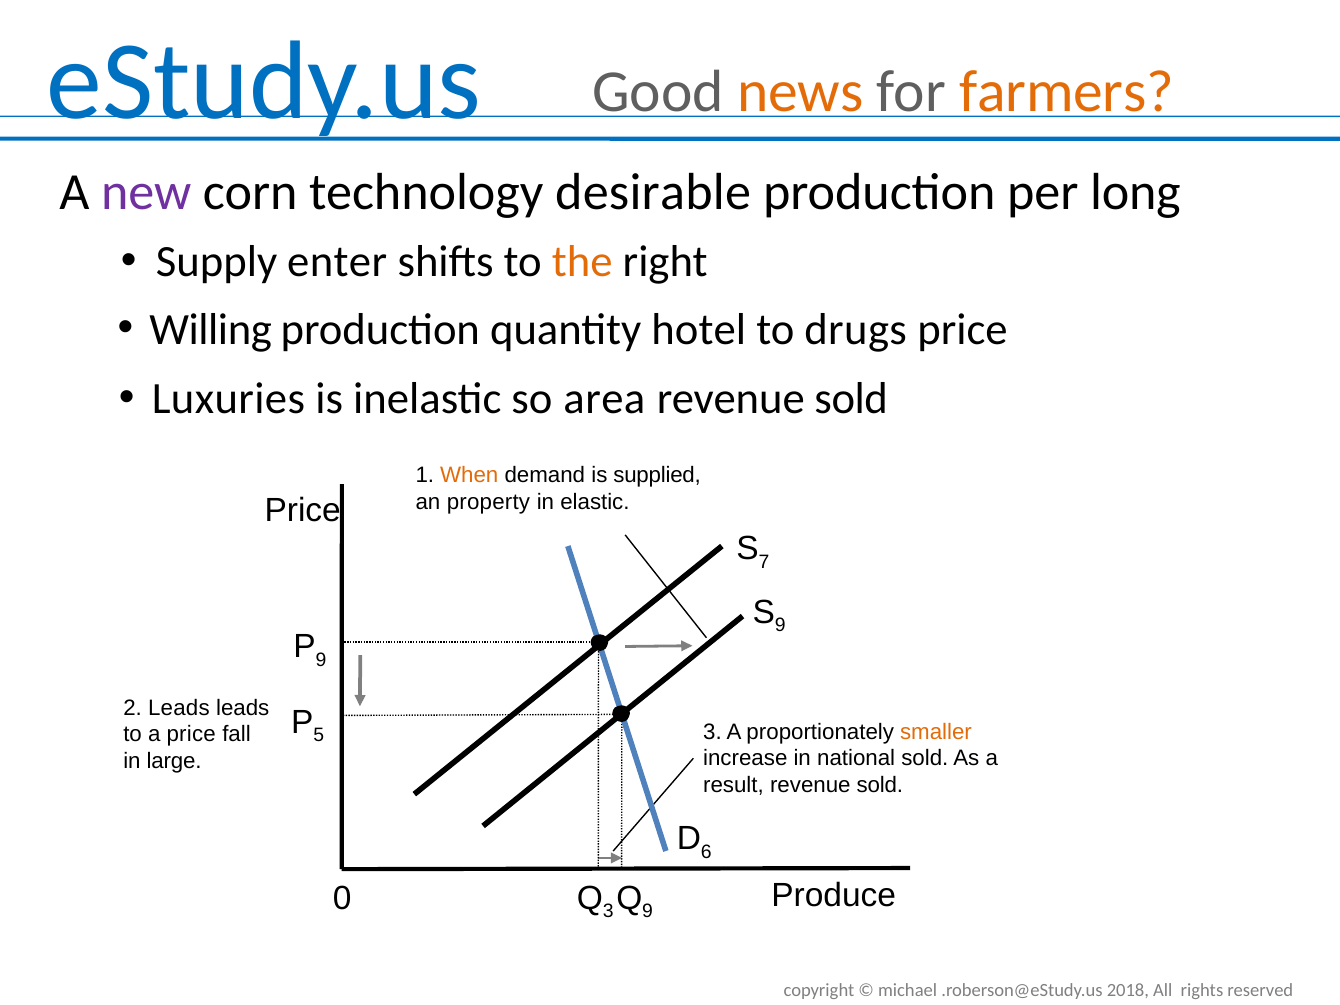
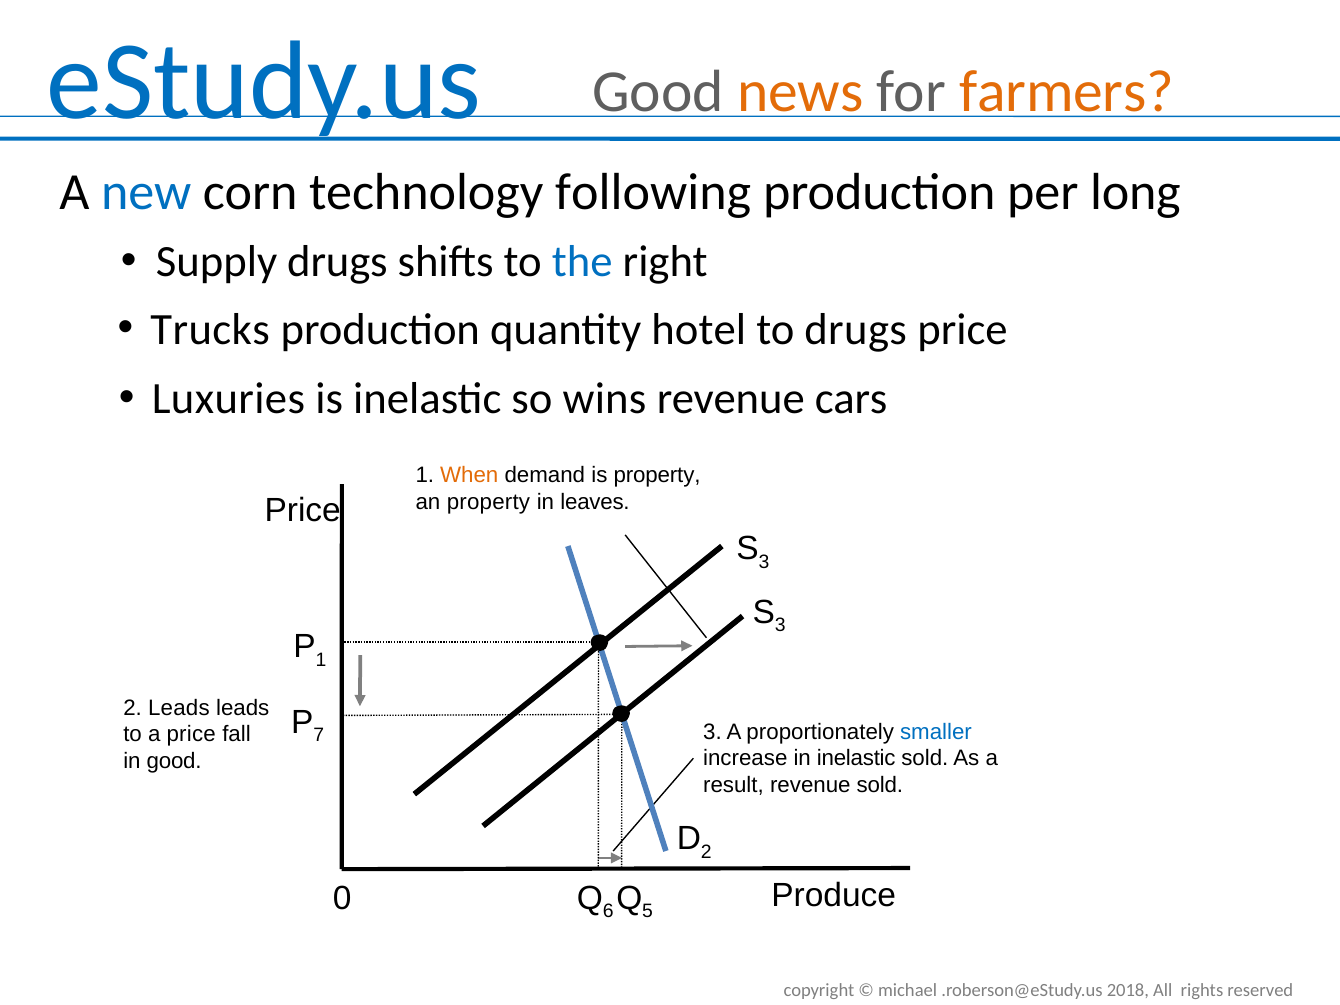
new colour: purple -> blue (146, 193)
desirable: desirable -> following (653, 193)
Supply enter: enter -> drugs (337, 262)
the colour: orange -> blue (582, 262)
Willing: Willing -> Trucks (210, 329)
area: area -> wins (605, 399)
sold: sold -> cars (851, 399)
is supplied: supplied -> property (657, 475)
elastic: elastic -> leaves (595, 502)
7: 7 -> 3 (764, 562)
9: 9 -> 3 (780, 625)
9: 9 -> 1 (321, 660)
5: 5 -> 7 (319, 735)
smaller colour: orange -> blue (936, 732)
in national: national -> inelastic (856, 758)
in large: large -> good (174, 761)
6: 6 -> 2 (706, 852)
3: 3 -> 6 (608, 911)
9: 9 -> 5 (648, 911)
